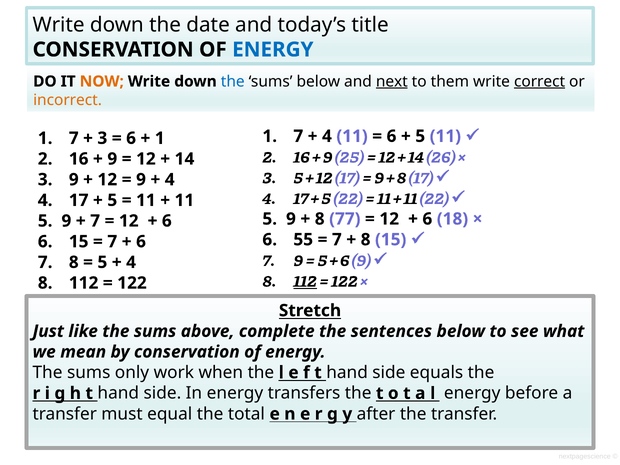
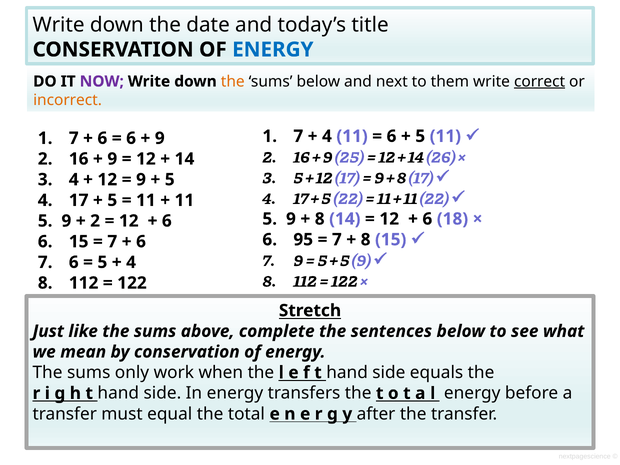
NOW colour: orange -> purple (102, 81)
the colour: blue -> orange (233, 81)
next underline: present -> none (392, 81)
3: 3 -> 6 (102, 138)
1: 1 -> 9 (160, 138)
9: 9 -> 4 (74, 180)
4: 4 -> 5 (170, 180)
8 77: 77 -> 14 (345, 219)
7: 7 -> 2 (95, 221)
55: 55 -> 95 (303, 240)
6: 6 -> 5 (345, 260)
7 8: 8 -> 6 (74, 262)
112 underline: present -> none (305, 281)
